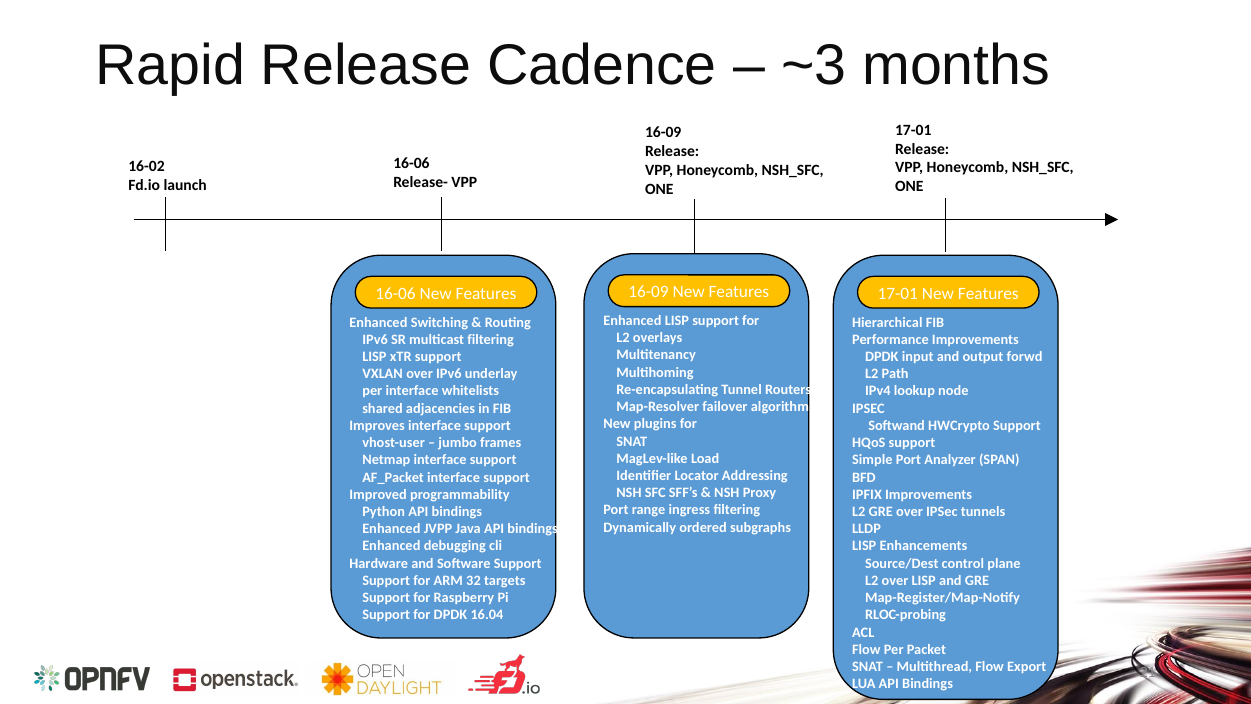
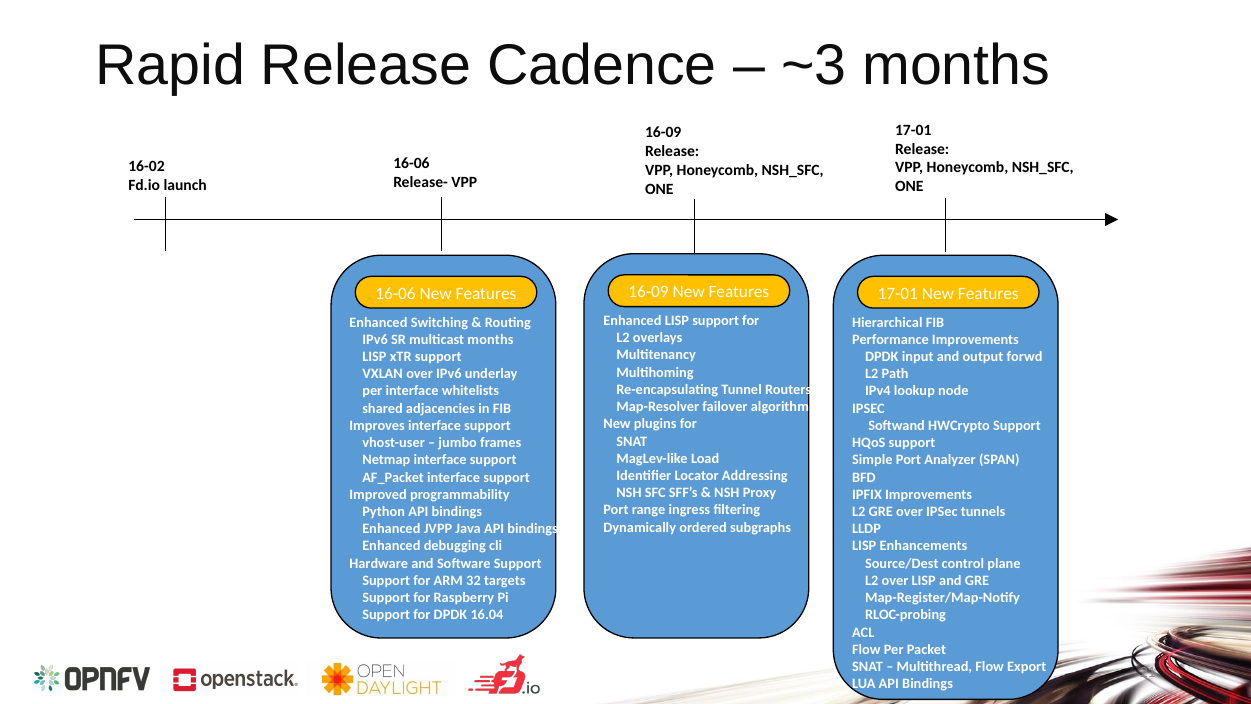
multicast filtering: filtering -> months (491, 339)
